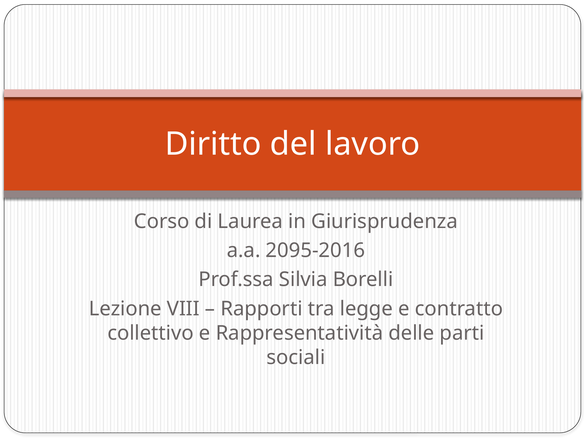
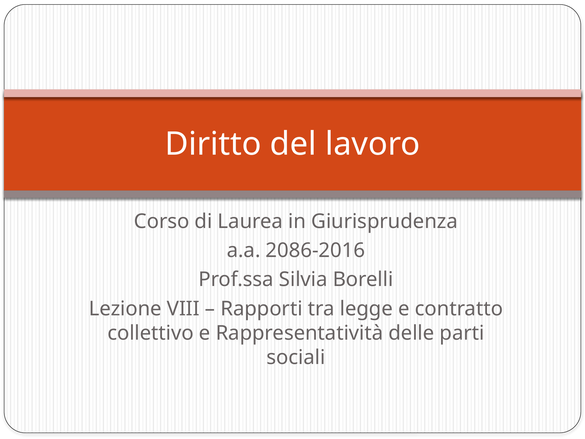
2095-2016: 2095-2016 -> 2086-2016 (315, 250)
